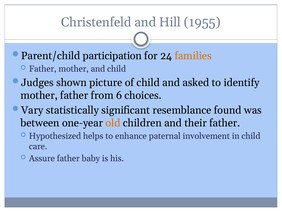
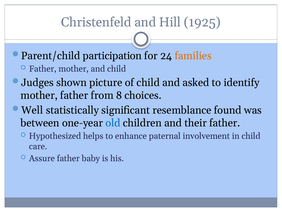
1955: 1955 -> 1925 (202, 22)
6: 6 -> 8 (119, 95)
Vary: Vary -> Well (32, 110)
old colour: orange -> blue (113, 123)
